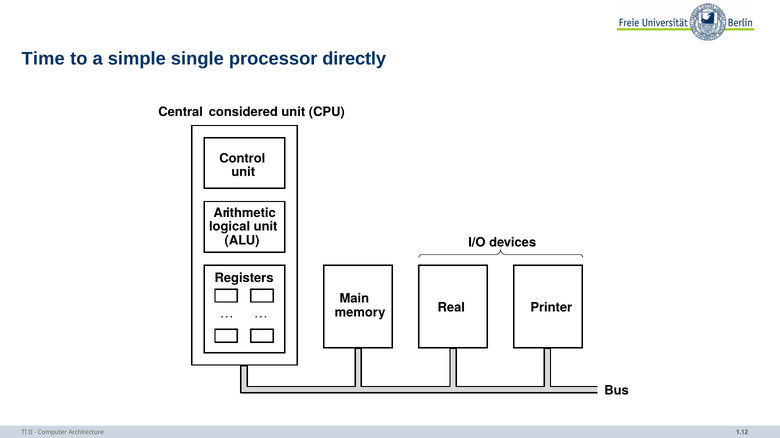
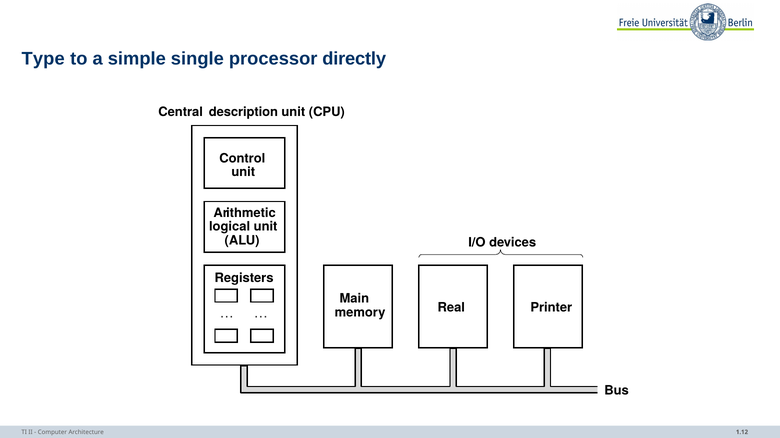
Time: Time -> Type (43, 59)
considered: considered -> description (243, 112)
